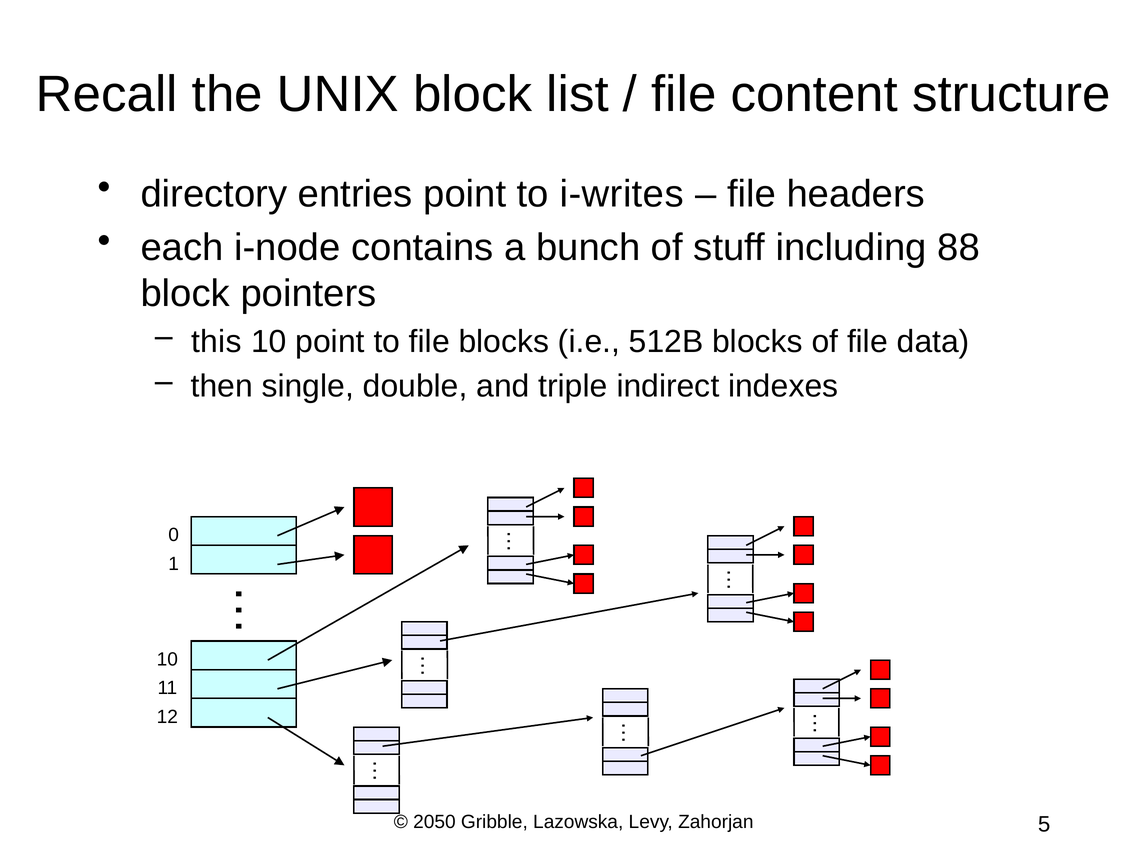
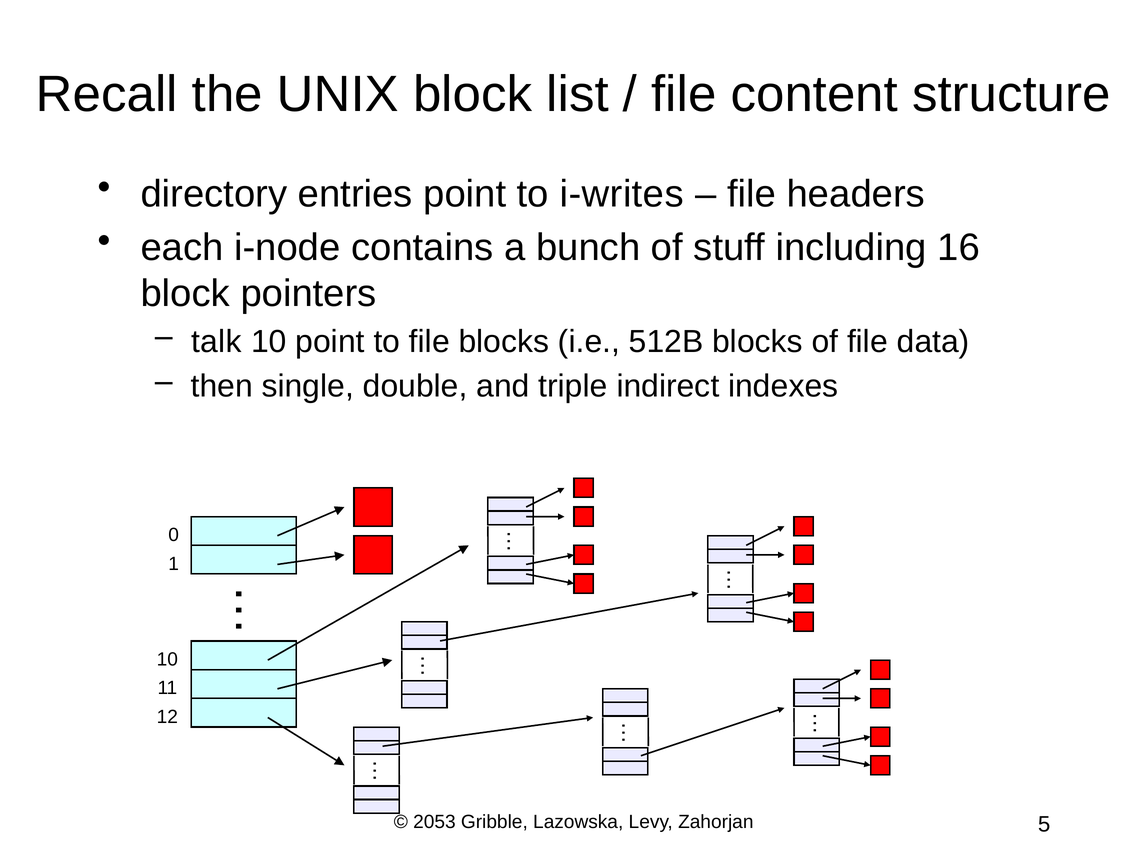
88: 88 -> 16 (959, 248)
this: this -> talk (216, 342)
2050: 2050 -> 2053 (434, 822)
